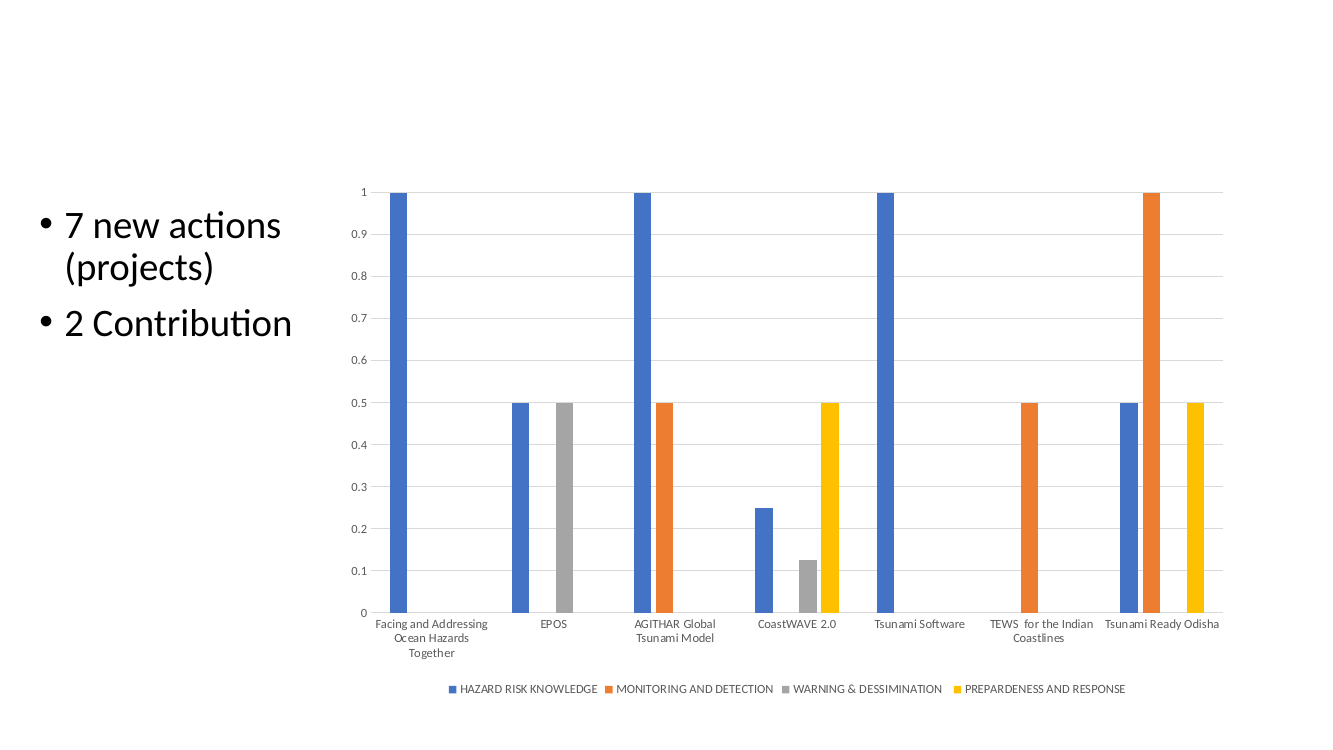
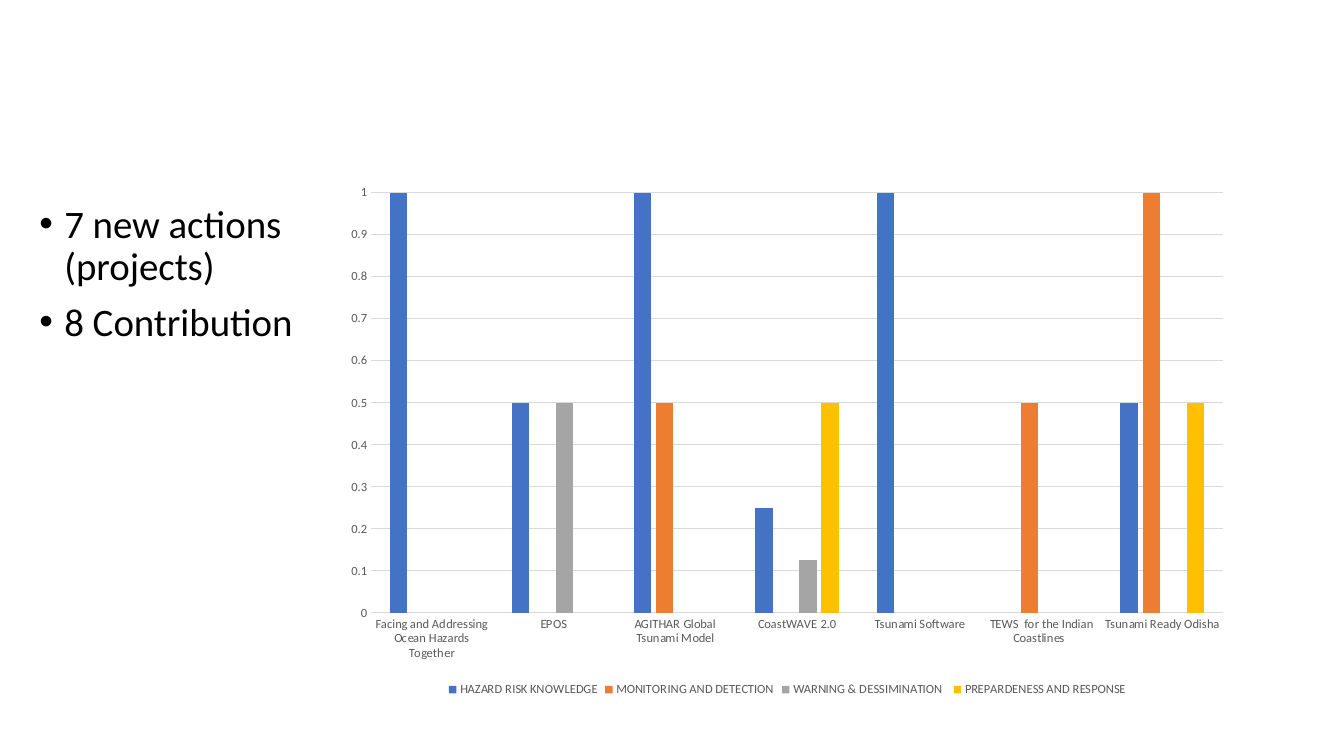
2: 2 -> 8 (74, 323)
